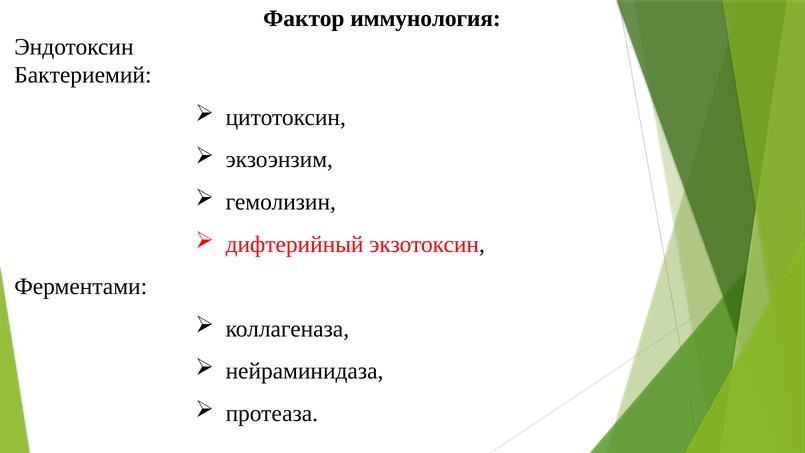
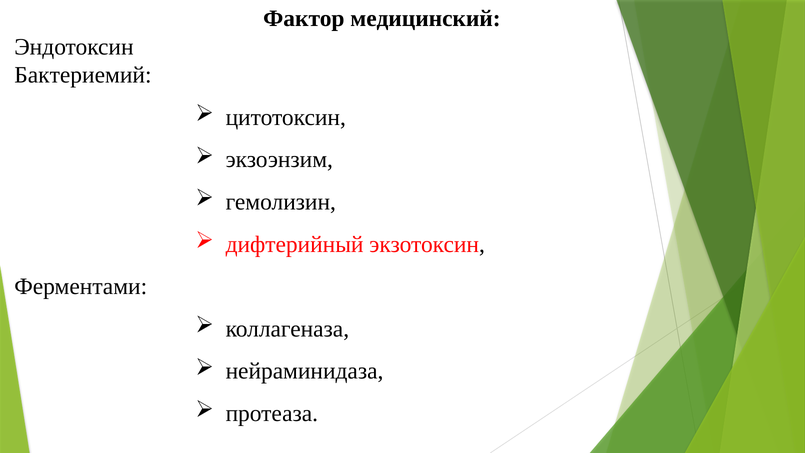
иммунология: иммунология -> медицинский (425, 19)
